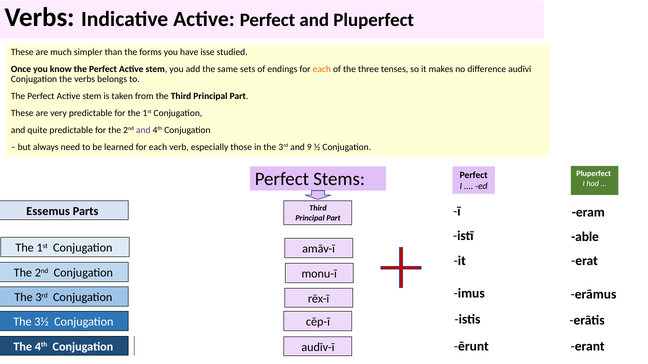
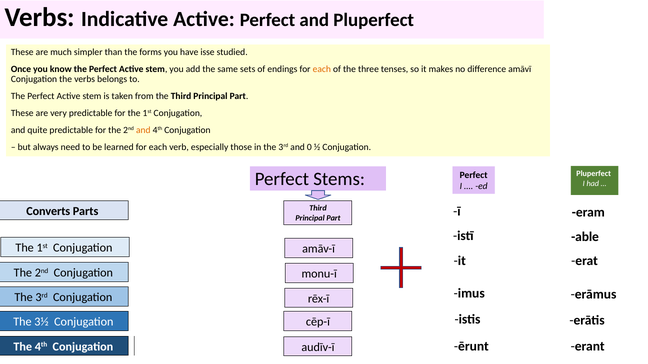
audīvī: audīvī -> amāvī (520, 69)
and colour: purple -> orange (143, 130)
9: 9 -> 0 (309, 147)
Essemus: Essemus -> Converts (48, 211)
